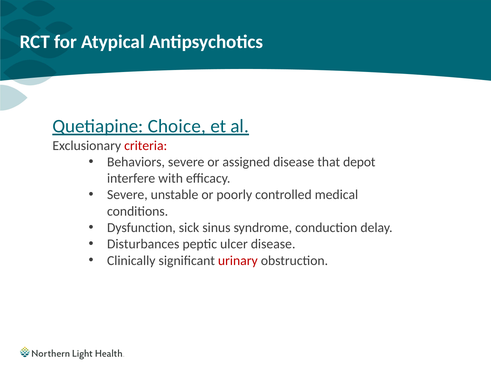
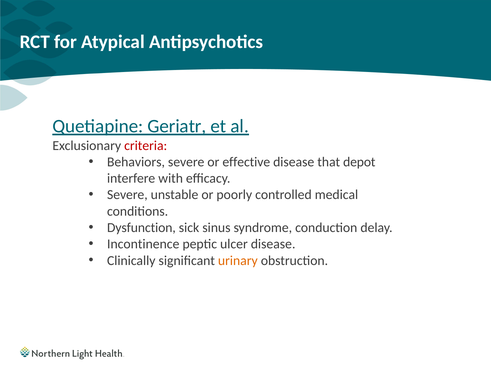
Choice: Choice -> Geriatr (177, 126)
assigned: assigned -> effective (246, 162)
Disturbances: Disturbances -> Incontinence (143, 244)
urinary colour: red -> orange (238, 260)
